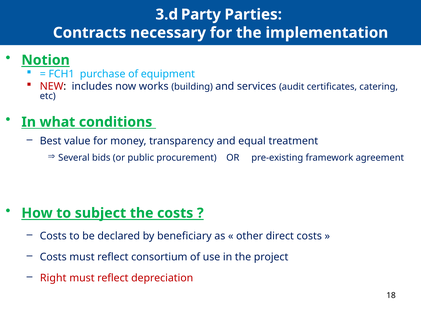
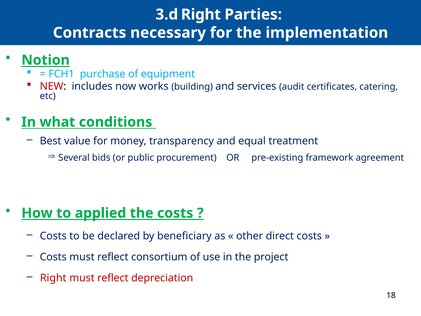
3.d Party: Party -> Right (201, 14)
subject: subject -> applied (101, 213)
